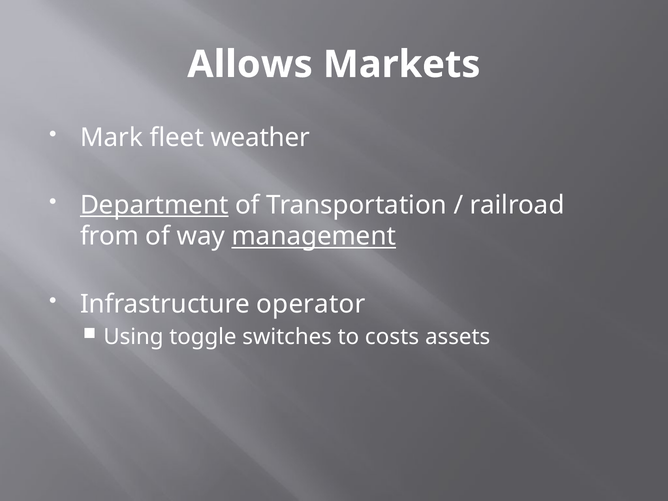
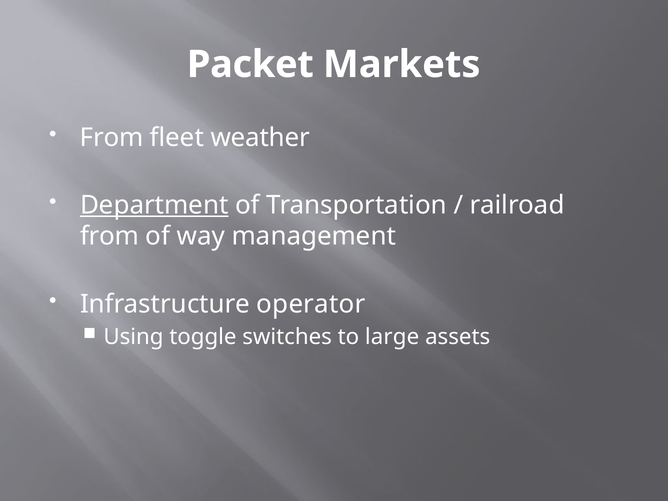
Allows: Allows -> Packet (250, 64)
Mark: Mark -> From (112, 138)
management underline: present -> none (314, 236)
costs: costs -> large (392, 337)
